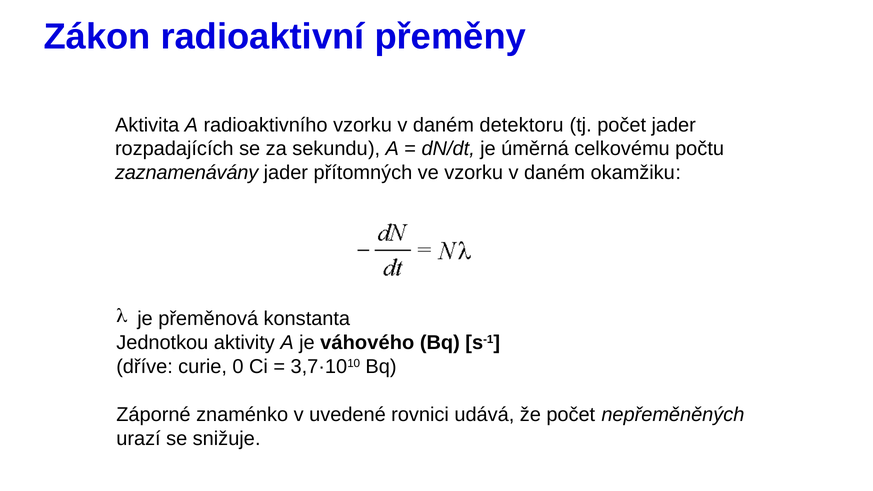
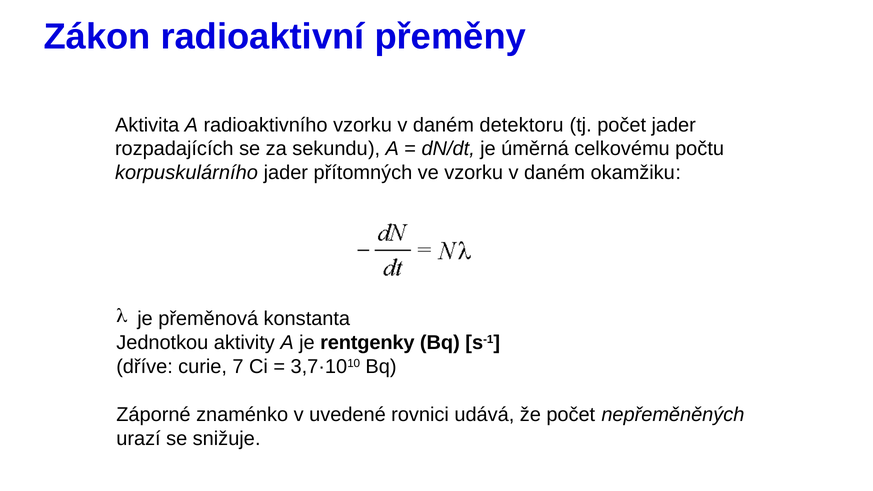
zaznamenávány: zaznamenávány -> korpuskulárního (187, 173)
váhového: váhového -> rentgenky (367, 343)
0: 0 -> 7 (238, 367)
